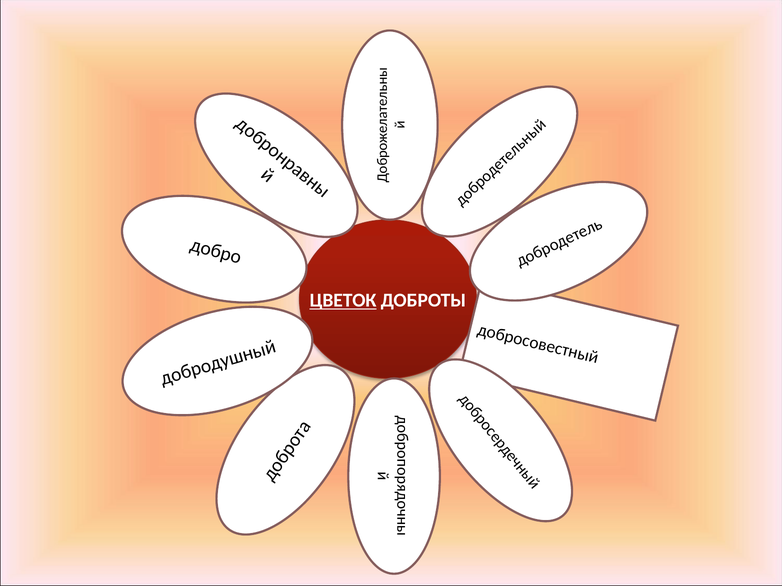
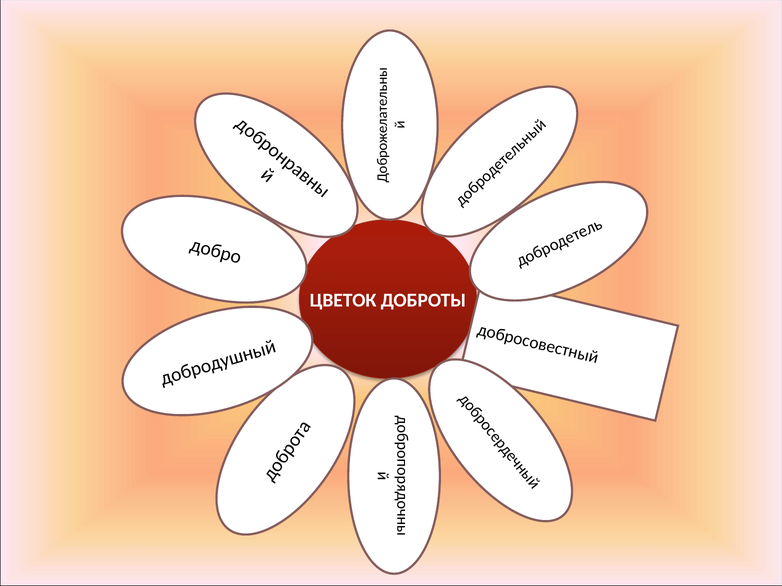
ЦВЕТОК underline: present -> none (343, 301)
